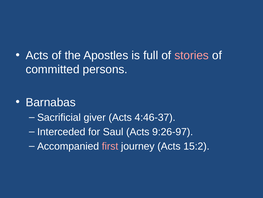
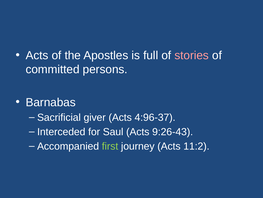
4:46-37: 4:46-37 -> 4:96-37 (155, 117)
9:26-97: 9:26-97 -> 9:26-43 (173, 131)
first colour: pink -> light green (110, 146)
15:2: 15:2 -> 11:2 (196, 146)
